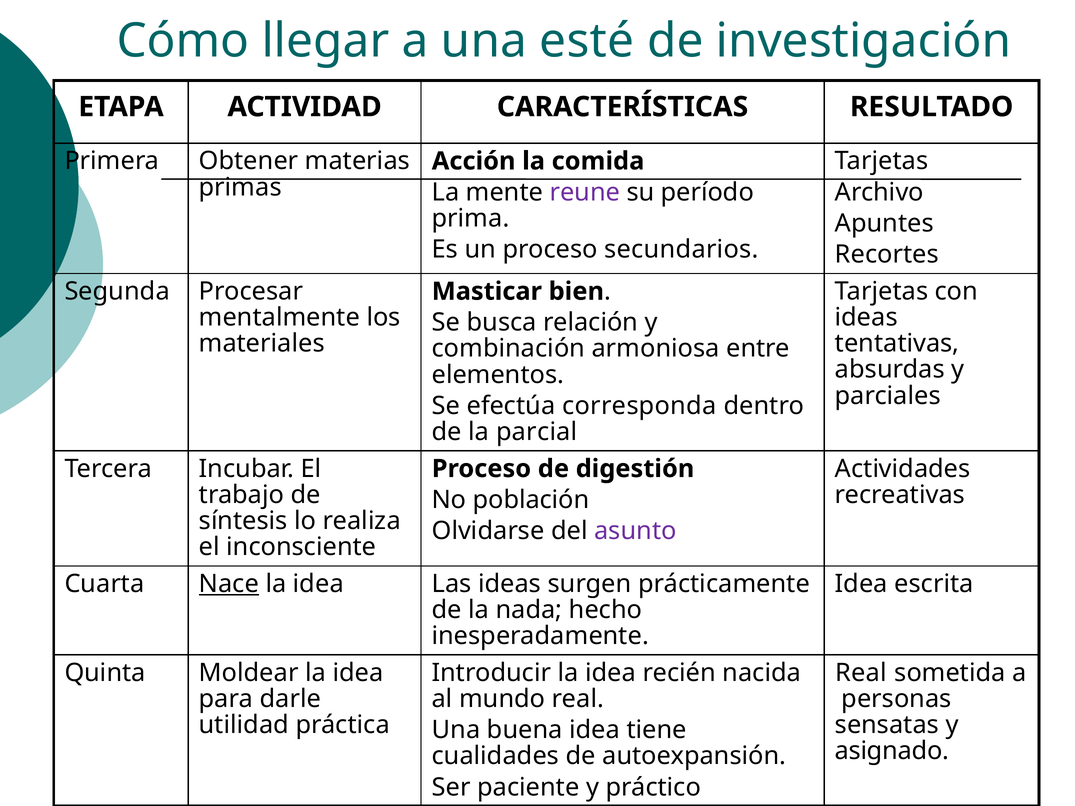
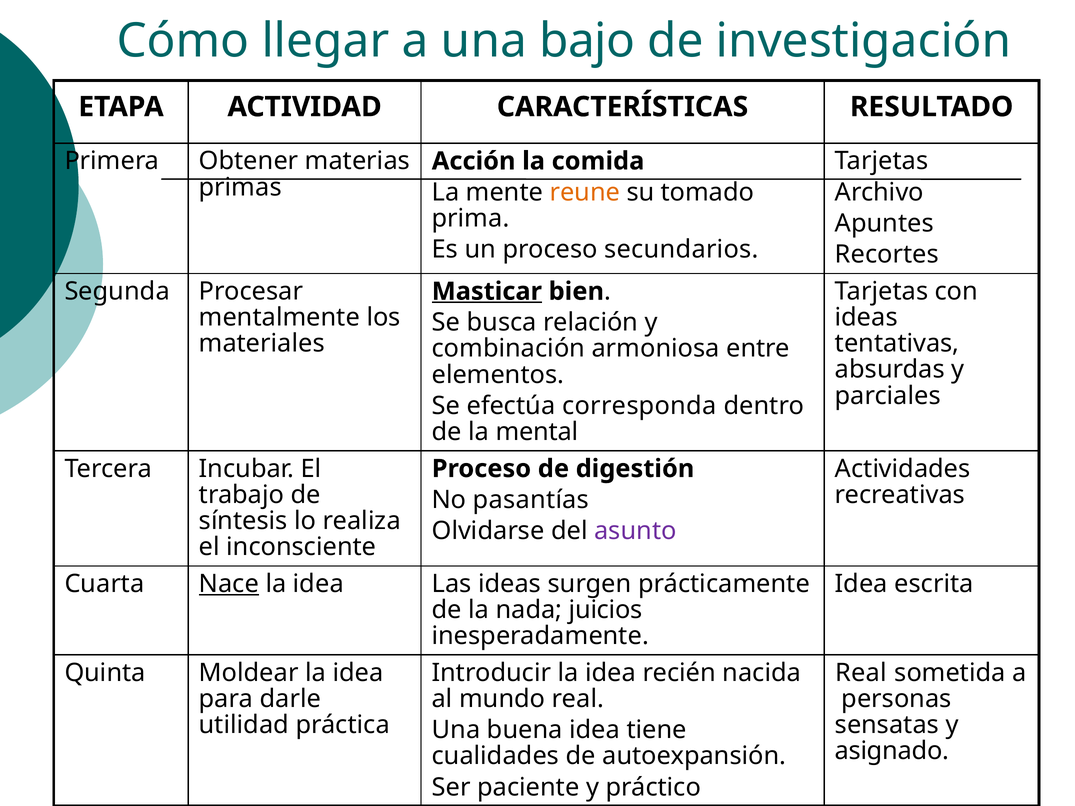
esté: esté -> bajo (587, 41)
reune colour: purple -> orange (585, 192)
período: período -> tomado (707, 192)
Masticar underline: none -> present (487, 291)
parcial: parcial -> mental (537, 432)
población: población -> pasantías (531, 500)
hecho: hecho -> juicios (606, 610)
